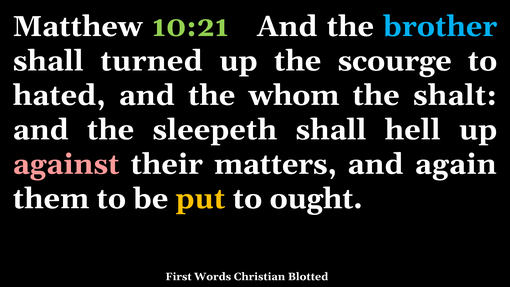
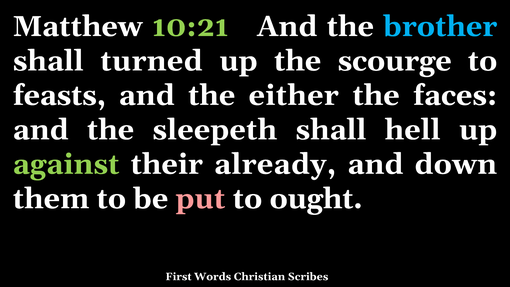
hated: hated -> feasts (59, 95)
whom: whom -> either (294, 95)
shalt: shalt -> faces (455, 95)
against colour: pink -> light green (66, 164)
matters: matters -> already (275, 164)
again: again -> down (456, 164)
put colour: yellow -> pink (200, 199)
Blotted: Blotted -> Scribes (308, 277)
